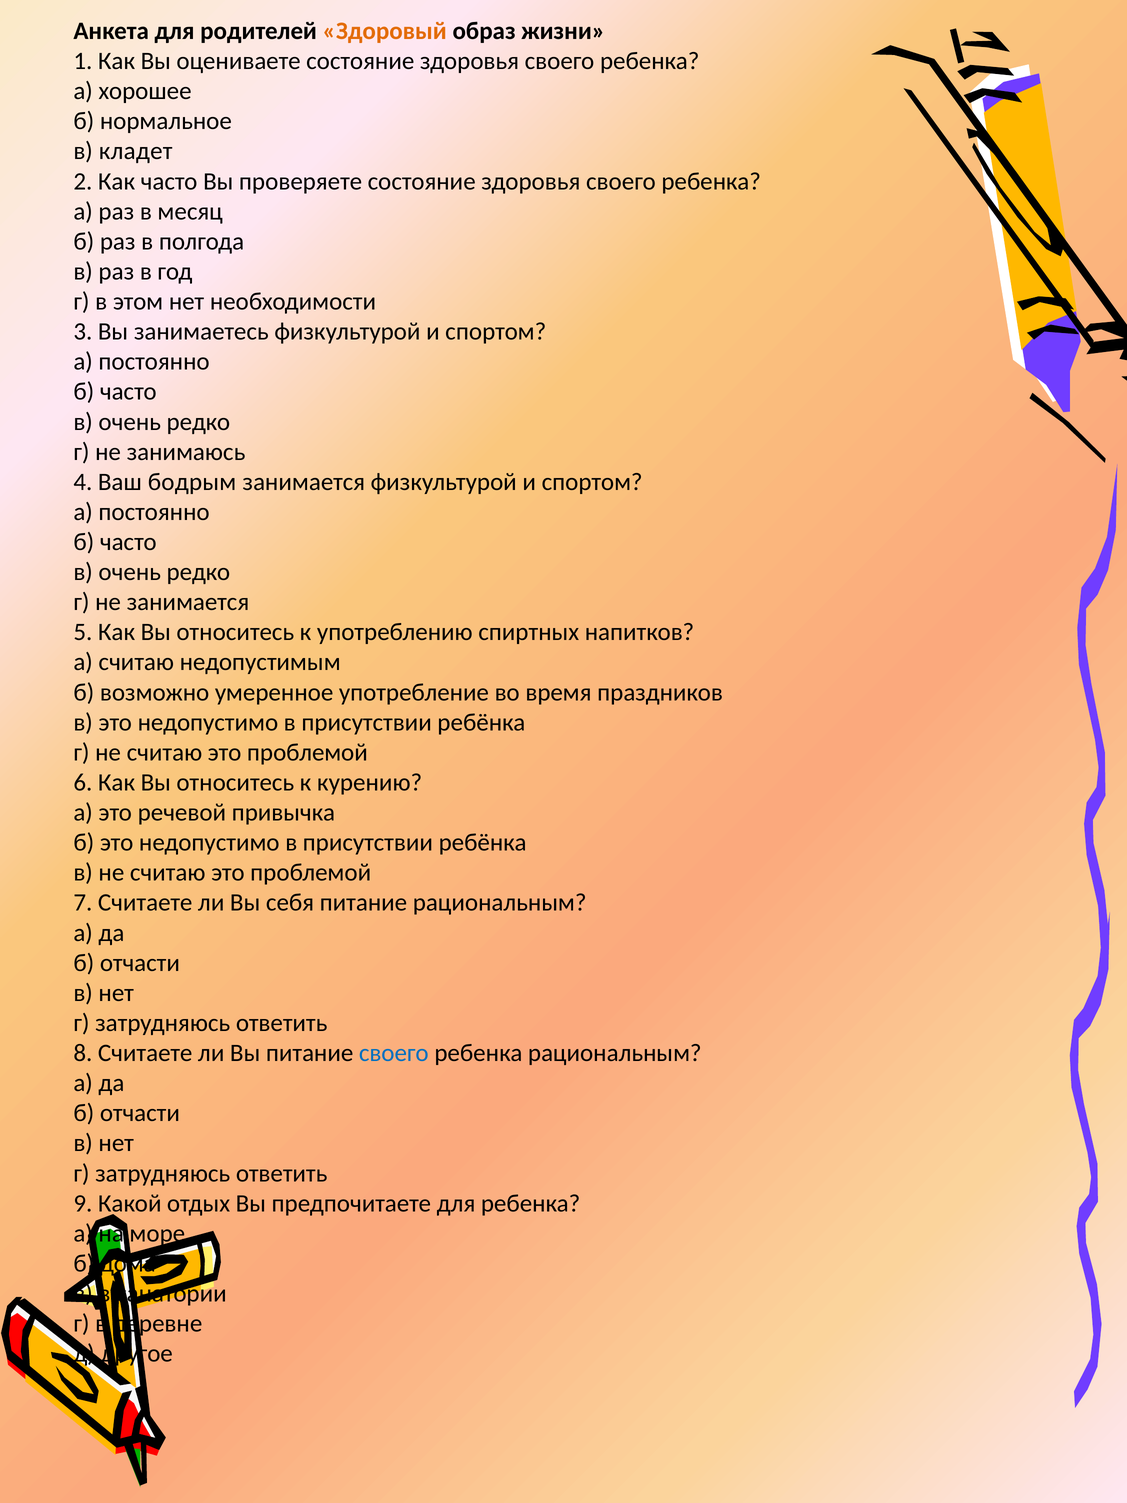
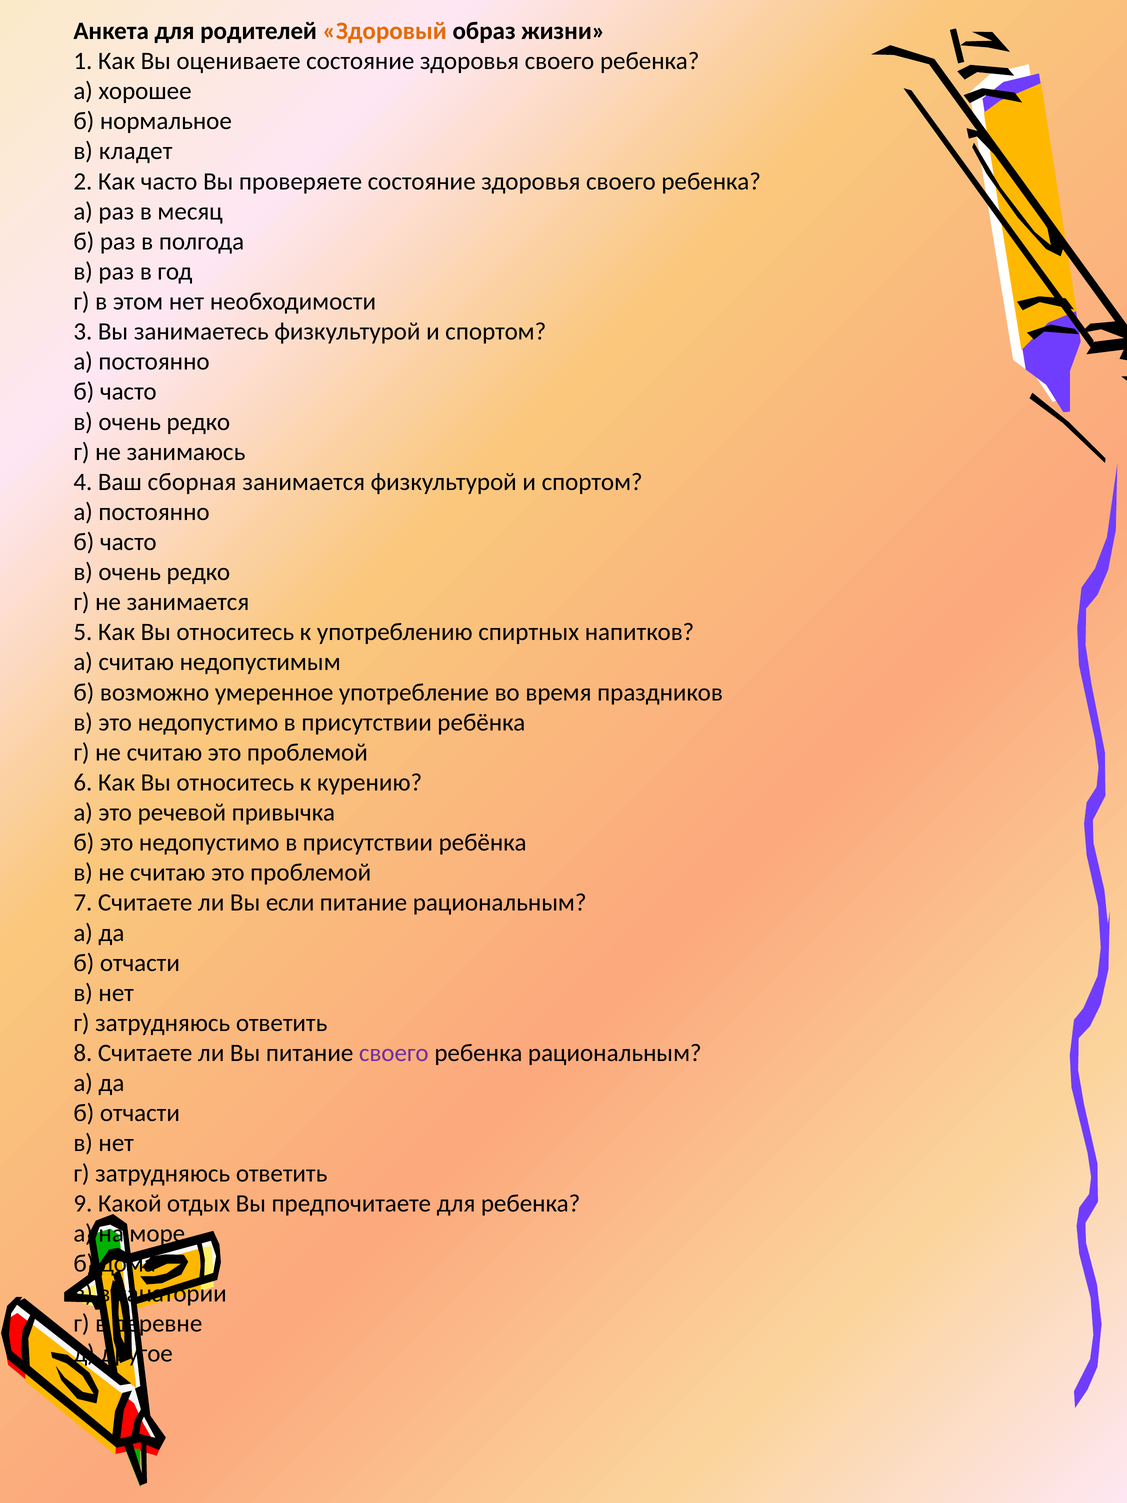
бодрым: бодрым -> сборная (192, 482)
себя: себя -> если (290, 903)
своего colour: blue -> purple (394, 1053)
